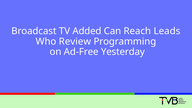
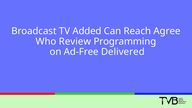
Leads: Leads -> Agree (167, 31)
Yesterday: Yesterday -> Delivered (123, 52)
